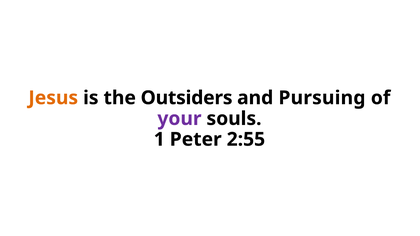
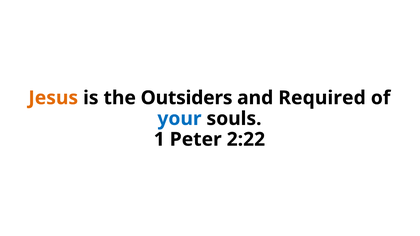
Pursuing: Pursuing -> Required (322, 98)
your colour: purple -> blue (179, 119)
2:55: 2:55 -> 2:22 (246, 140)
